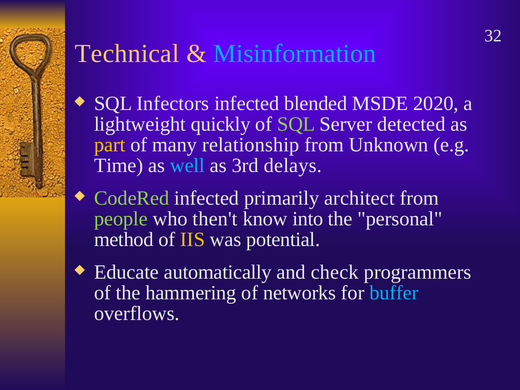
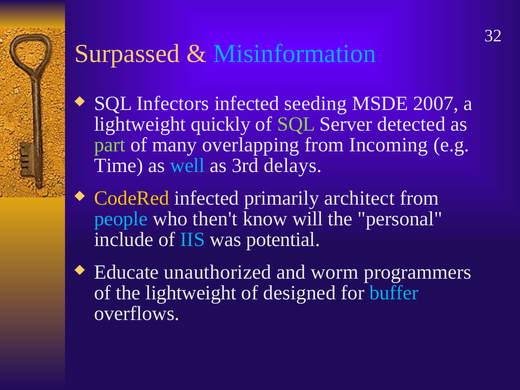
Technical: Technical -> Surpassed (127, 53)
blended: blended -> seeding (316, 103)
2020: 2020 -> 2007 (436, 103)
part colour: yellow -> light green (110, 145)
relationship: relationship -> overlapping (251, 145)
Unknown: Unknown -> Incoming (389, 145)
CodeRed colour: light green -> yellow (132, 198)
people colour: light green -> light blue (121, 219)
into: into -> will (308, 219)
method: method -> include (124, 239)
IIS colour: yellow -> light blue (193, 239)
automatically: automatically -> unauthorized (218, 272)
check: check -> worm (335, 272)
the hammering: hammering -> lightweight (191, 293)
networks: networks -> designed (299, 293)
